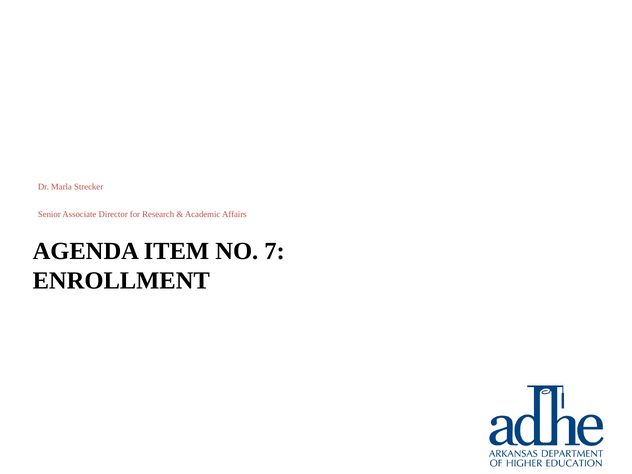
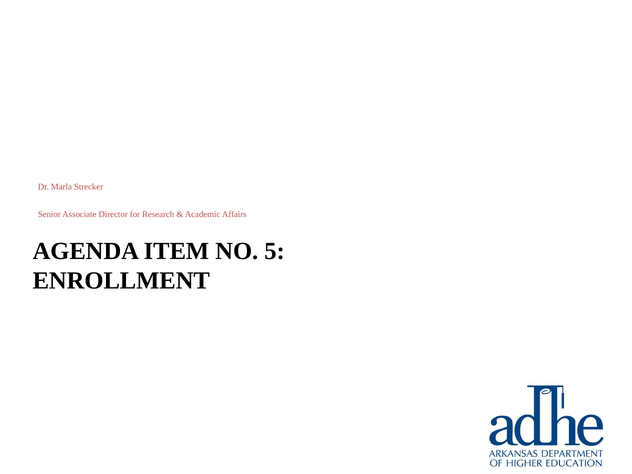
7: 7 -> 5 (275, 251)
